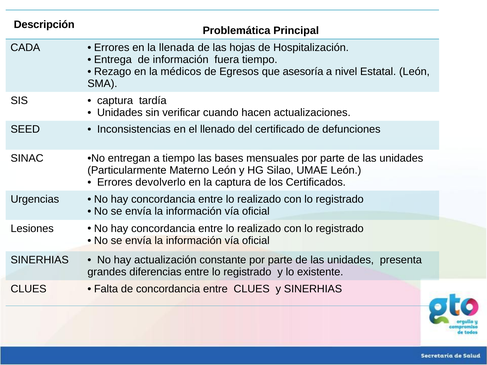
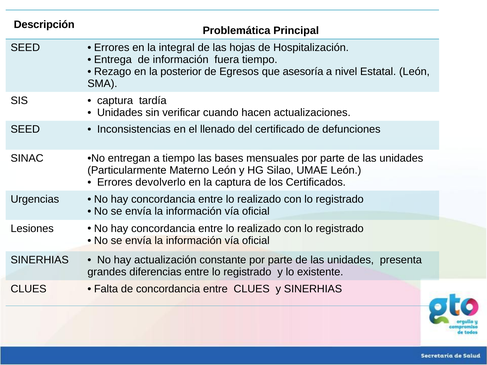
CADA: CADA -> SEED (25, 48)
llenada: llenada -> integral (177, 48)
médicos: médicos -> posterior (181, 72)
